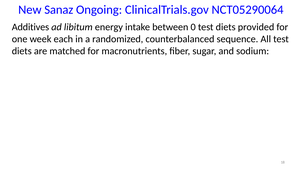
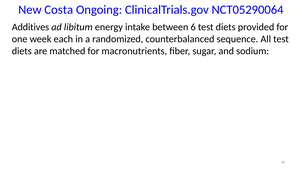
Sanaz: Sanaz -> Costa (59, 10)
0: 0 -> 6 (193, 27)
